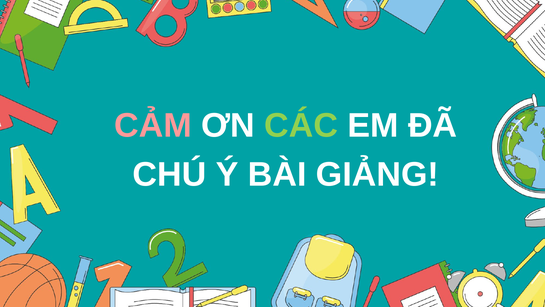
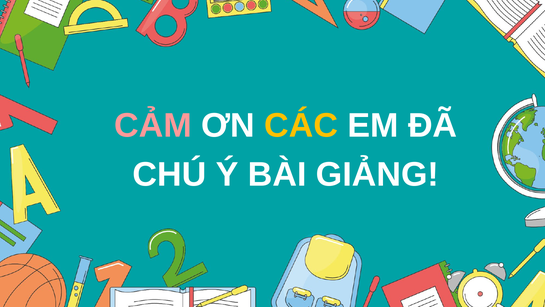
CÁC colour: light green -> yellow (301, 125)
